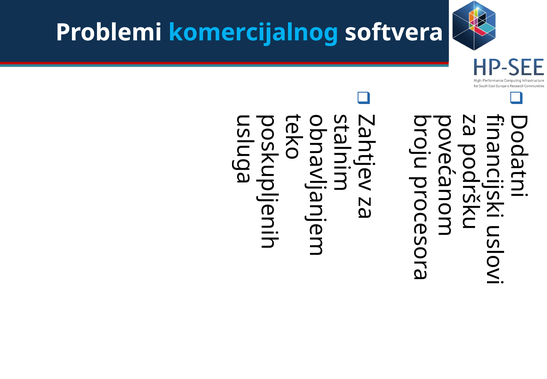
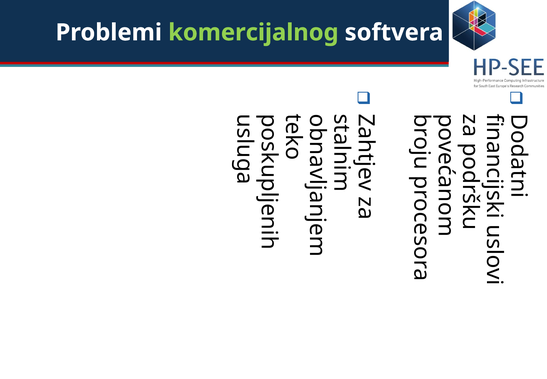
komercijalnog colour: light blue -> light green (253, 32)
